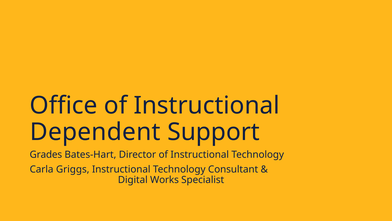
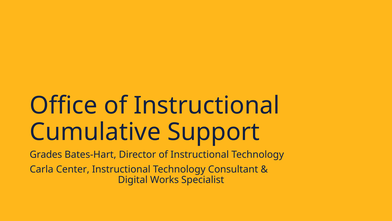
Dependent: Dependent -> Cumulative (95, 132)
Griggs: Griggs -> Center (73, 169)
